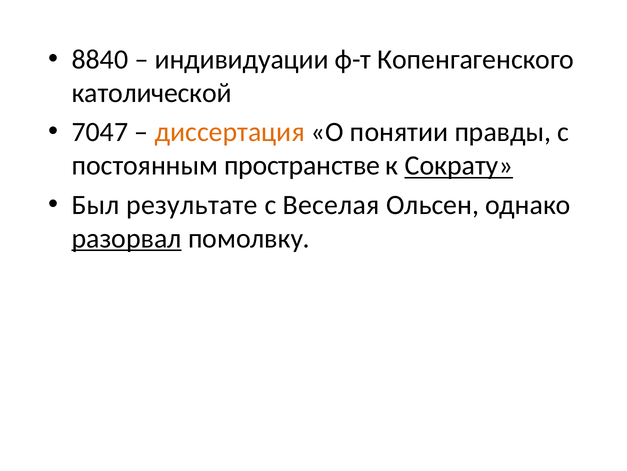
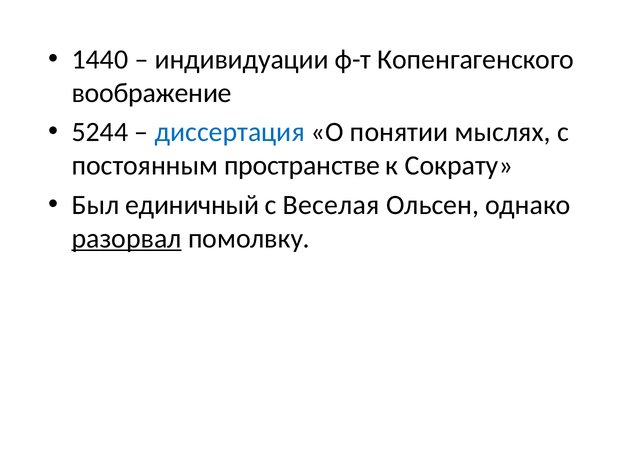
8840: 8840 -> 1440 (100, 59)
католической: католической -> воображение (152, 93)
7047: 7047 -> 5244 (100, 132)
диссертация colour: orange -> blue (230, 132)
правды: правды -> мыслях (503, 132)
Сократу underline: present -> none (459, 165)
результате: результате -> единичный (192, 205)
